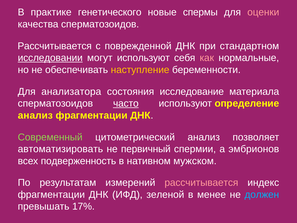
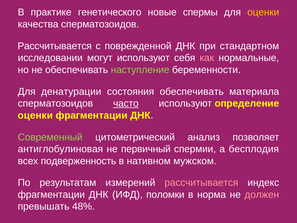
оценки colour: pink -> yellow (263, 12)
исследовании underline: present -> none (50, 58)
наступление colour: yellow -> light green (140, 70)
анализатора: анализатора -> денатурации (71, 91)
состояния исследование: исследование -> обеспечивать (192, 91)
анализ: анализ -> оценки (35, 115)
автоматизировать: автоматизировать -> антиглобулиновая (60, 149)
эмбрионов: эмбрионов -> бесплодия (254, 149)
зеленой: зеленой -> поломки (165, 194)
менее: менее -> норма (212, 194)
должен colour: light blue -> pink (262, 194)
17%: 17% -> 48% (83, 206)
